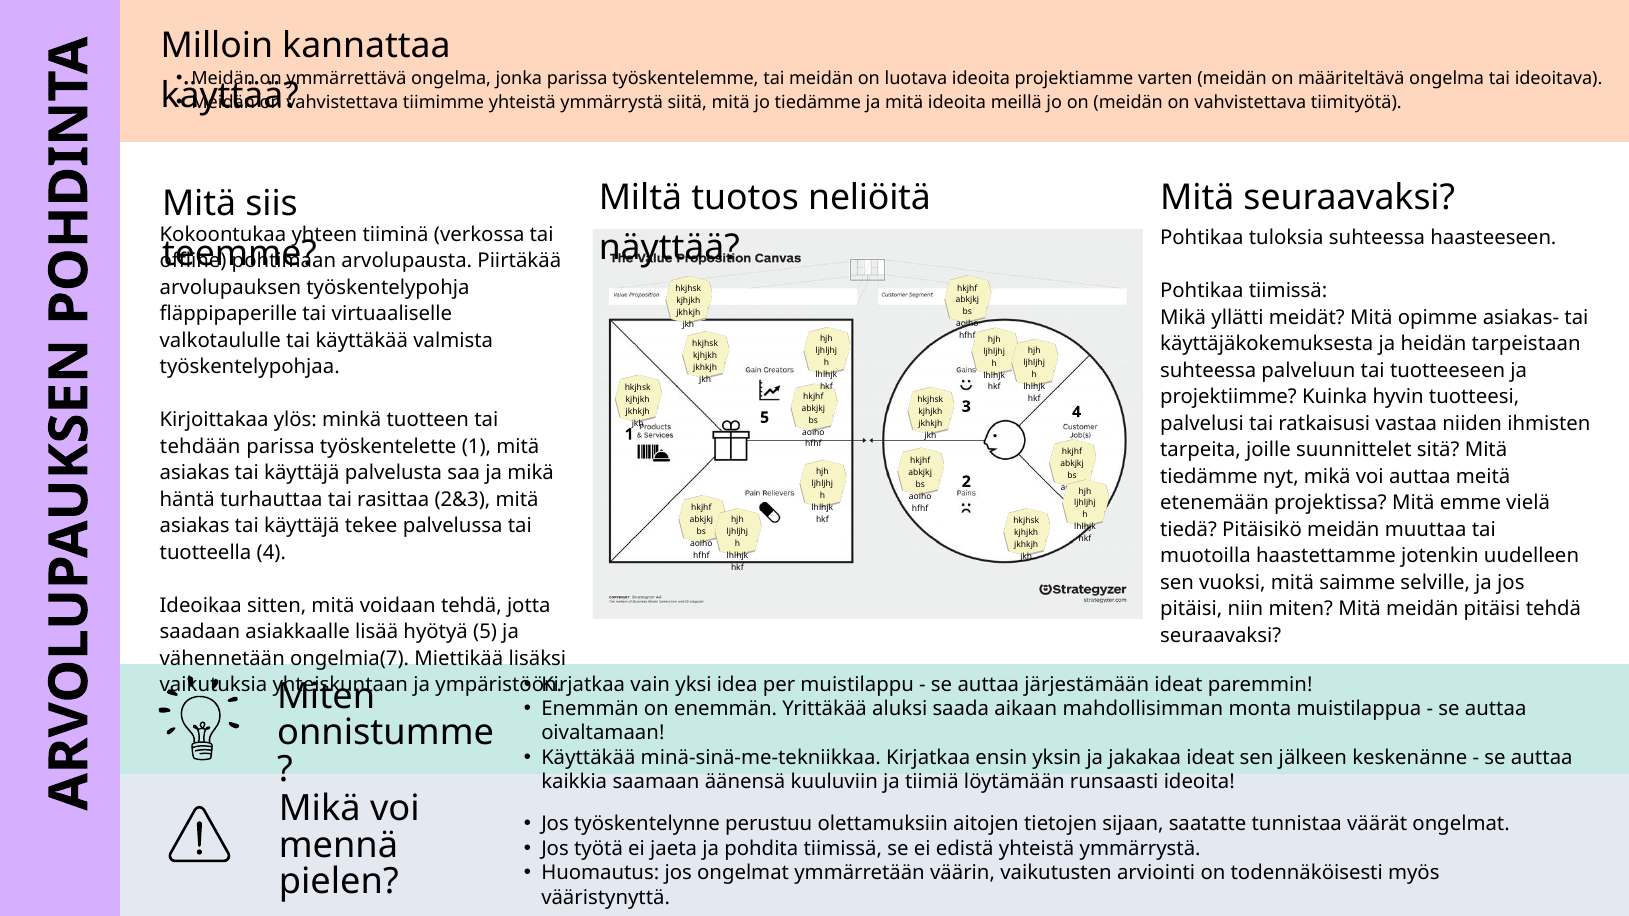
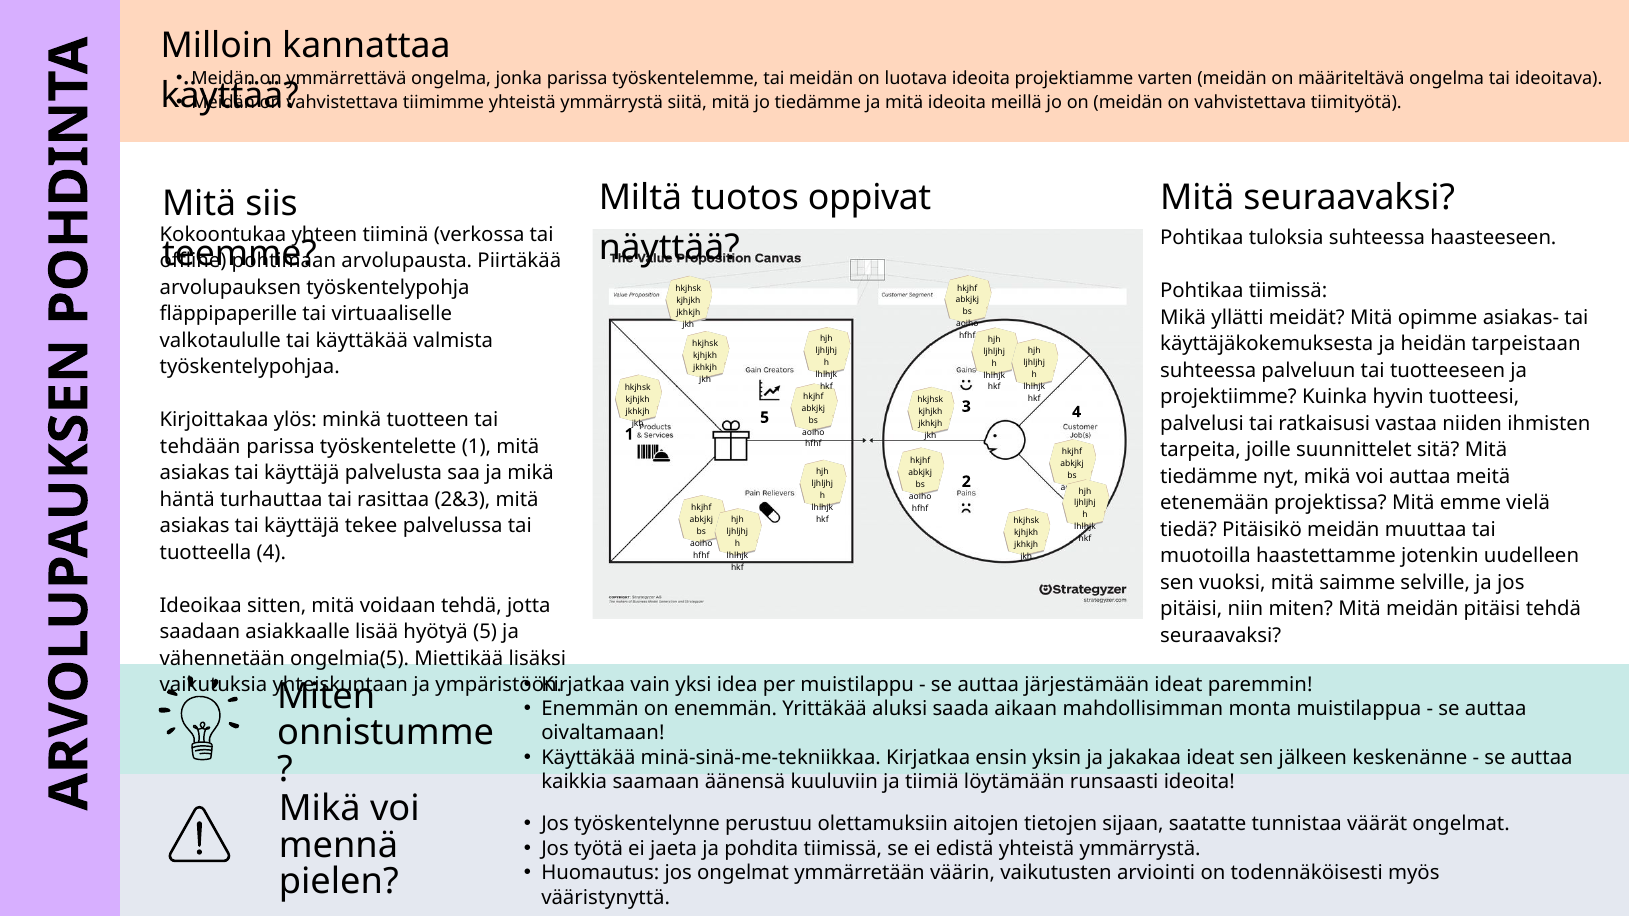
neliöitä: neliöitä -> oppivat (870, 198)
ongelmia(7: ongelmia(7 -> ongelmia(5 (350, 659)
